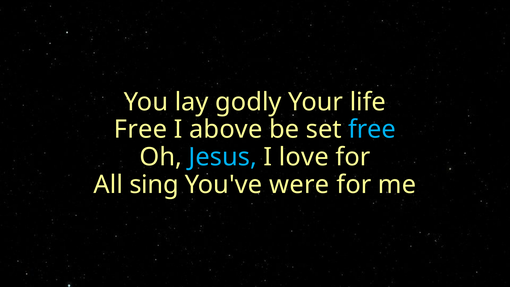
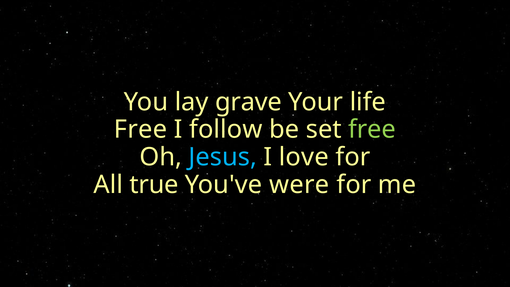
godly: godly -> grave (249, 102)
above: above -> follow (226, 129)
free colour: light blue -> light green (372, 129)
sing: sing -> true (154, 185)
